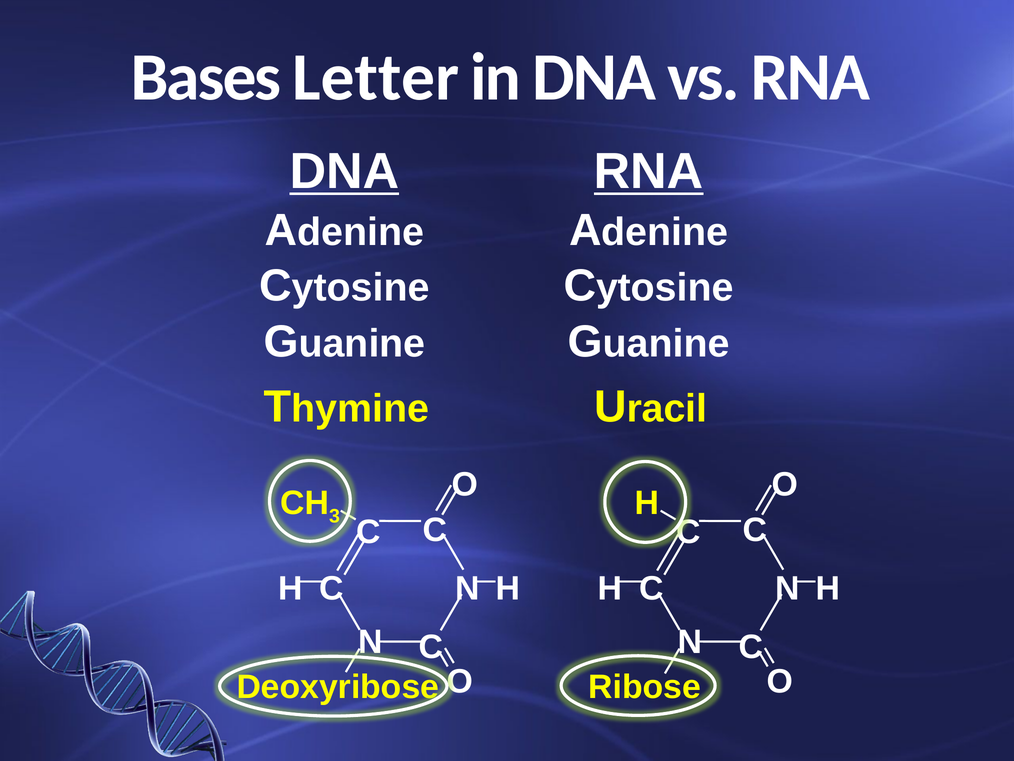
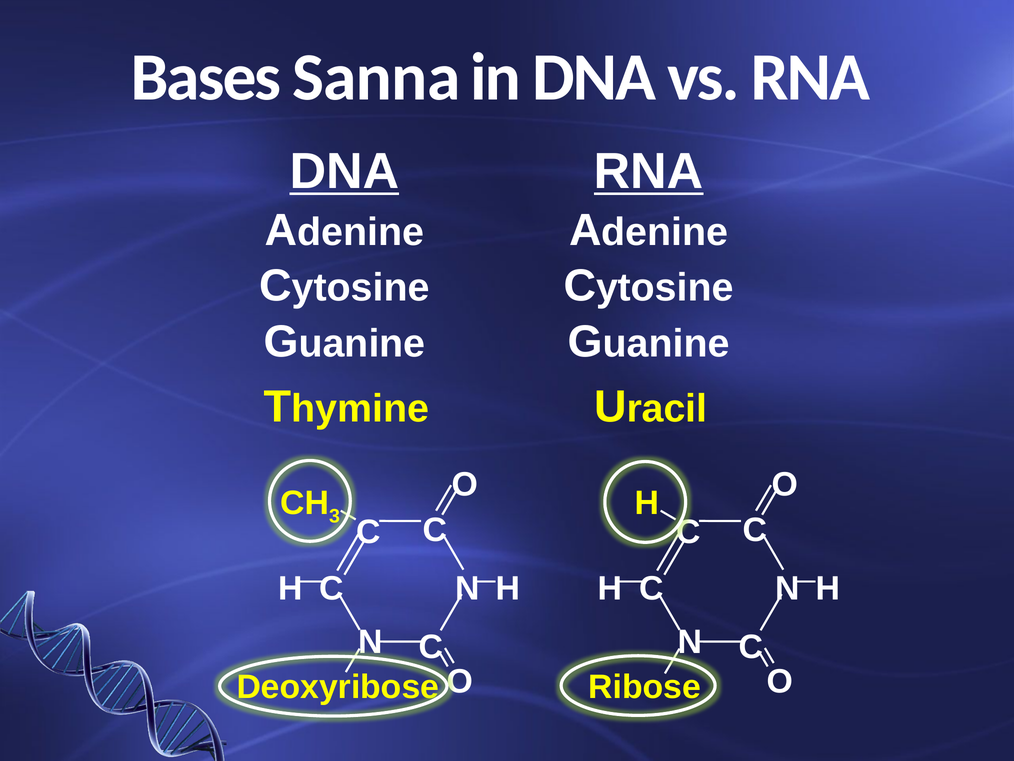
Letter: Letter -> Sanna (376, 78)
